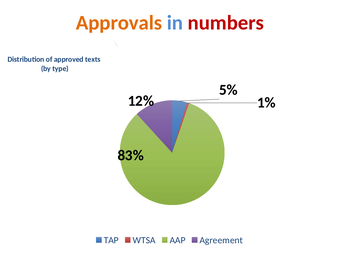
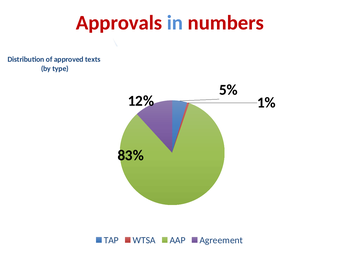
Approvals colour: orange -> red (119, 23)
